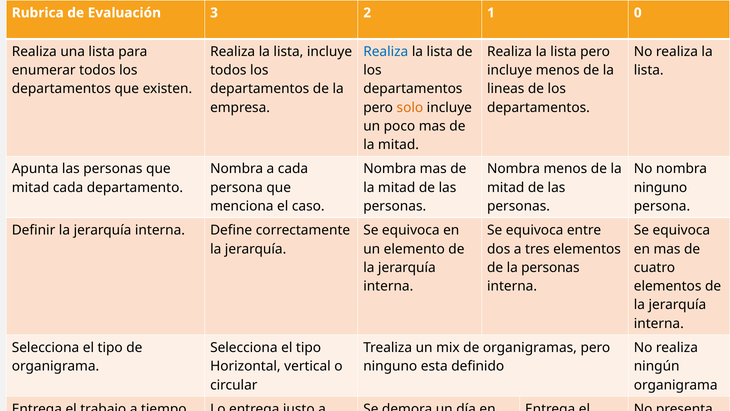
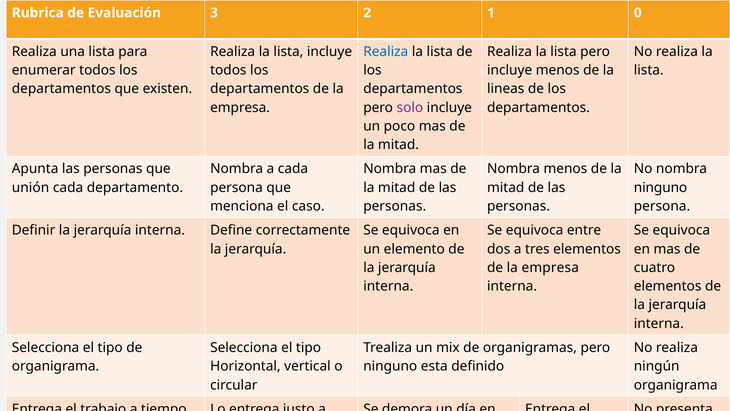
solo colour: orange -> purple (410, 107)
mitad: mitad -> unión (31, 187)
personas: personas -> empresa (550, 267)
